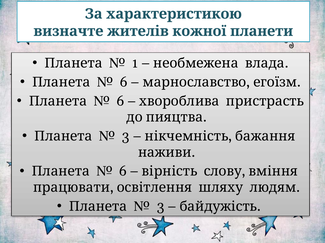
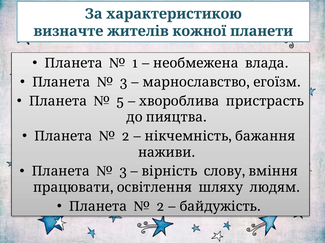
6: 6 -> 3 (124, 82)
6: 6 -> 5 (120, 101)
3: 3 -> 2 (126, 137)
6: 6 -> 3 (123, 172)
3: 3 -> 2 (161, 207)
